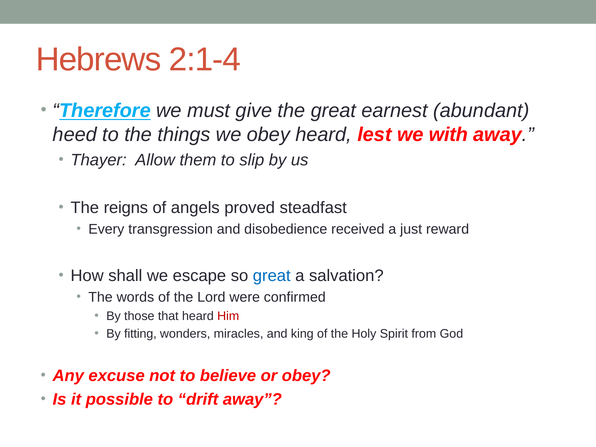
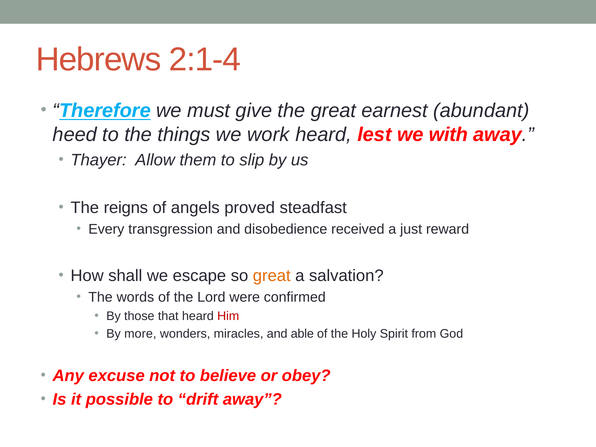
we obey: obey -> work (268, 135)
great colour: blue -> orange (272, 276)
fitting: fitting -> more (140, 334)
king: king -> able (302, 334)
